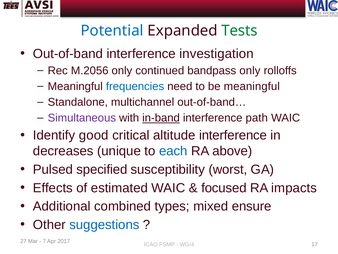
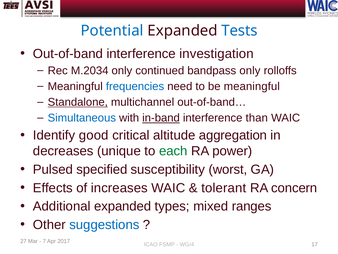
Tests colour: green -> blue (239, 31)
M.2056: M.2056 -> M.2034 (90, 70)
Standalone underline: none -> present (78, 102)
Simultaneous colour: purple -> blue (82, 118)
path: path -> than (257, 118)
altitude interference: interference -> aggregation (233, 135)
each colour: blue -> green (173, 151)
above: above -> power (232, 151)
estimated: estimated -> increases (119, 188)
focused: focused -> tolerant (224, 188)
impacts: impacts -> concern (294, 188)
Additional combined: combined -> expanded (123, 206)
ensure: ensure -> ranges (252, 206)
